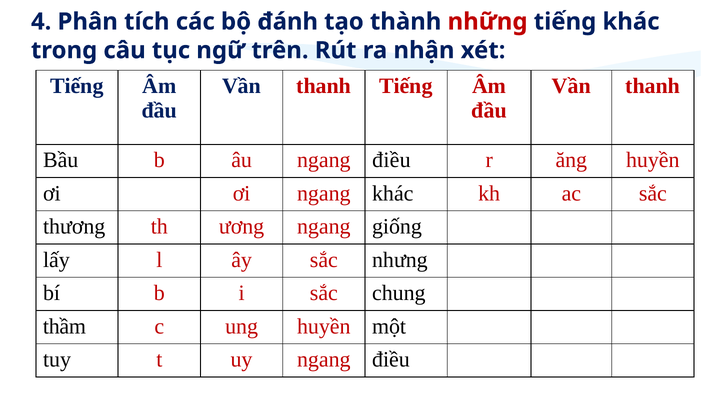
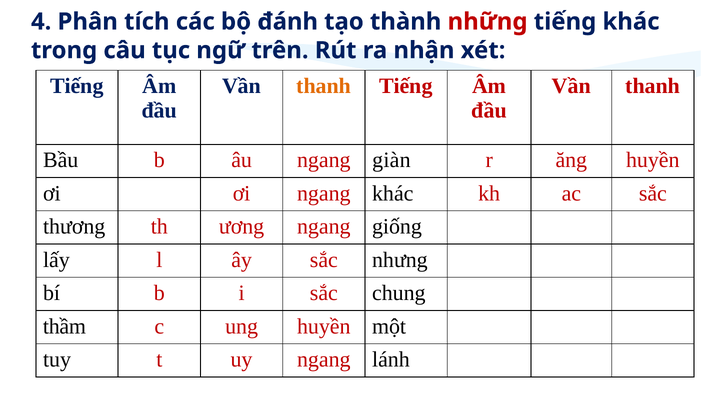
thanh colour: red -> orange (324, 86)
âu ngang điều: điều -> giàn (391, 160)
uy ngang điều: điều -> lánh (391, 359)
